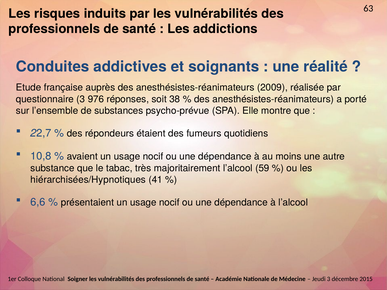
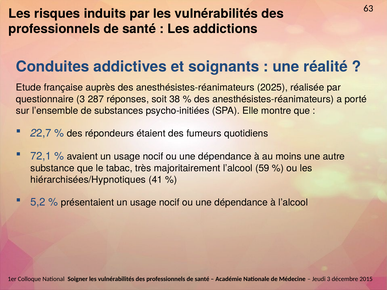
2009: 2009 -> 2025 (272, 88)
976: 976 -> 287 (96, 99)
psycho-prévue: psycho-prévue -> psycho-initiées (178, 111)
10,8: 10,8 -> 72,1 (41, 156)
6,6: 6,6 -> 5,2 (38, 202)
